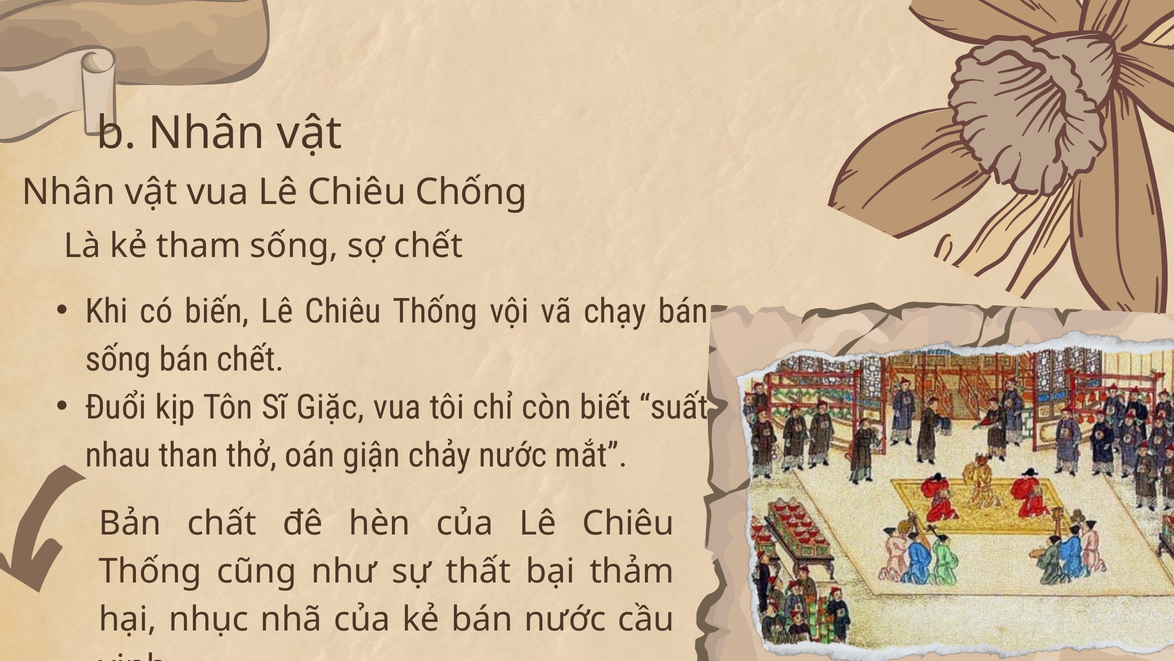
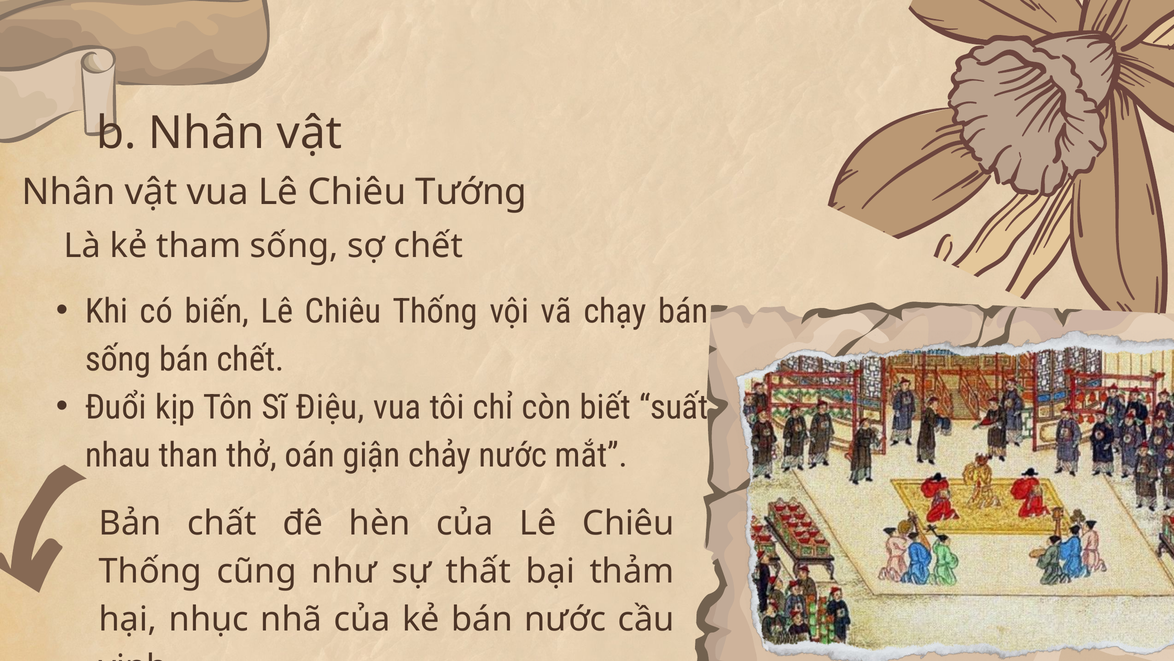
Chống: Chống -> Tướng (471, 192)
Giặc: Giặc -> Điệu (330, 407)
